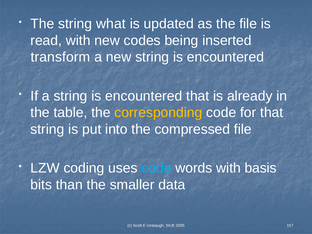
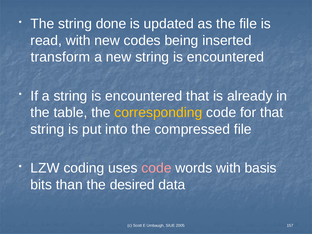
what: what -> done (111, 24)
code colour: light blue -> pink (156, 168)
smaller: smaller -> desired (132, 185)
